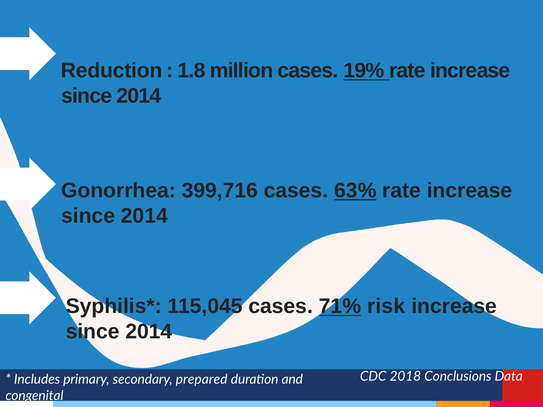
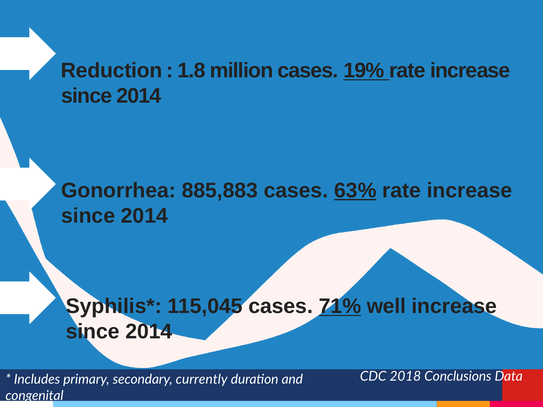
399,716: 399,716 -> 885,883 (220, 190)
risk: risk -> well (386, 306)
prepared: prepared -> currently (202, 380)
